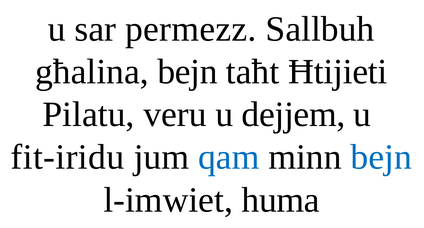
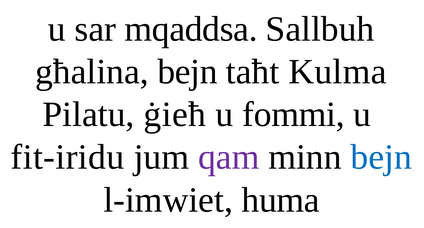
permezz: permezz -> mqaddsa (191, 29)
Ħtijieti: Ħtijieti -> Kulma (338, 72)
veru: veru -> ġieħ (175, 115)
dejjem: dejjem -> fommi (293, 115)
qam colour: blue -> purple (229, 157)
